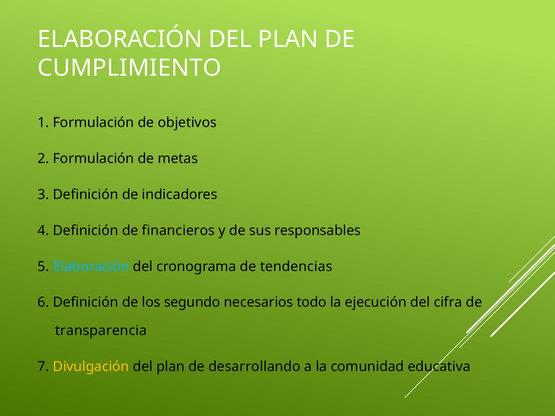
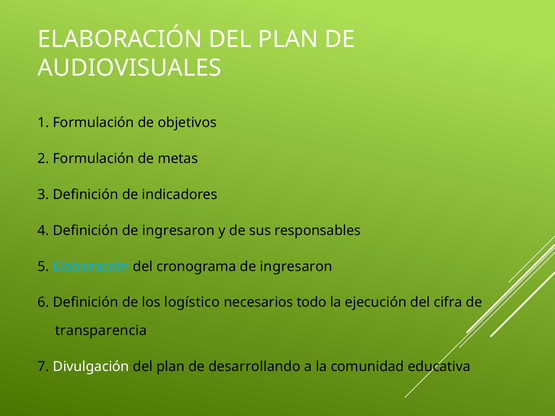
CUMPLIMIENTO: CUMPLIMIENTO -> AUDIOVISUALES (130, 68)
Definición de financieros: financieros -> ingresaron (178, 231)
cronograma de tendencias: tendencias -> ingresaron (296, 267)
segundo: segundo -> logístico (192, 303)
Divulgación colour: yellow -> white (91, 367)
